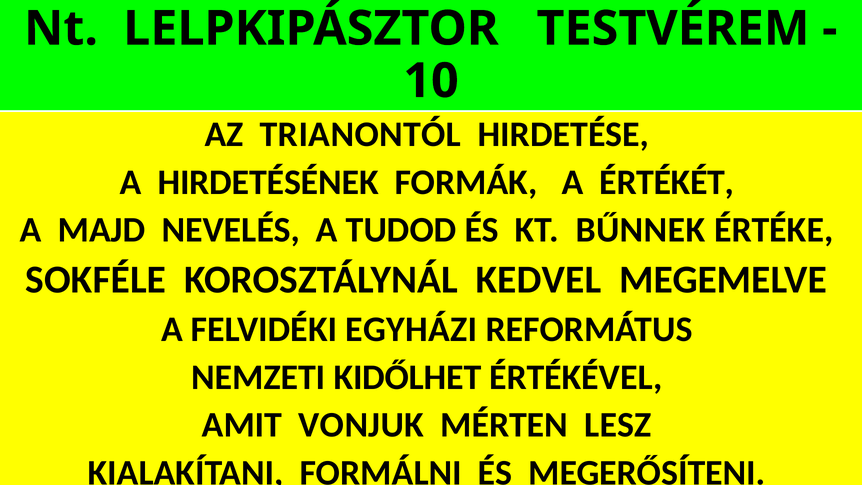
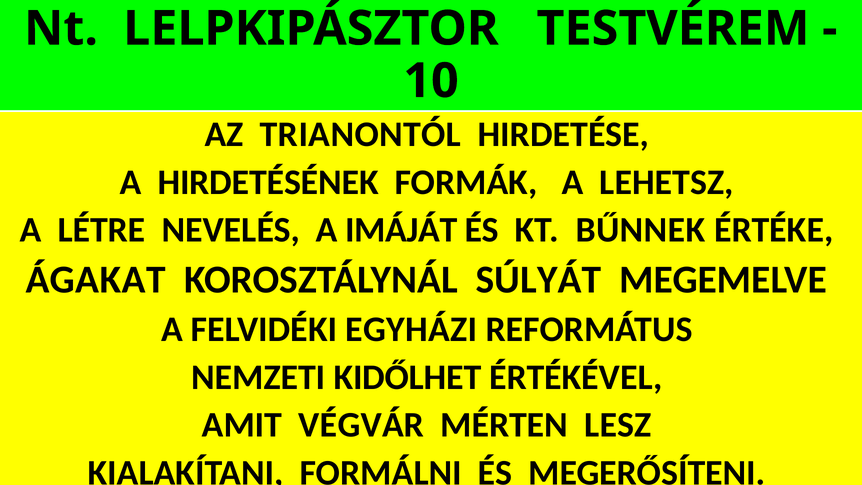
ÉRTÉKÉT: ÉRTÉKÉT -> LEHETSZ (667, 182)
MAJD: MAJD -> LÉTRE (102, 230)
TUDOD: TUDOD -> IMÁJÁT (401, 230)
SOKFÉLE: SOKFÉLE -> ÁGAKAT (96, 280)
KEDVEL: KEDVEL -> SÚLYÁT (538, 280)
VONJUK: VONJUK -> VÉGVÁR (361, 425)
